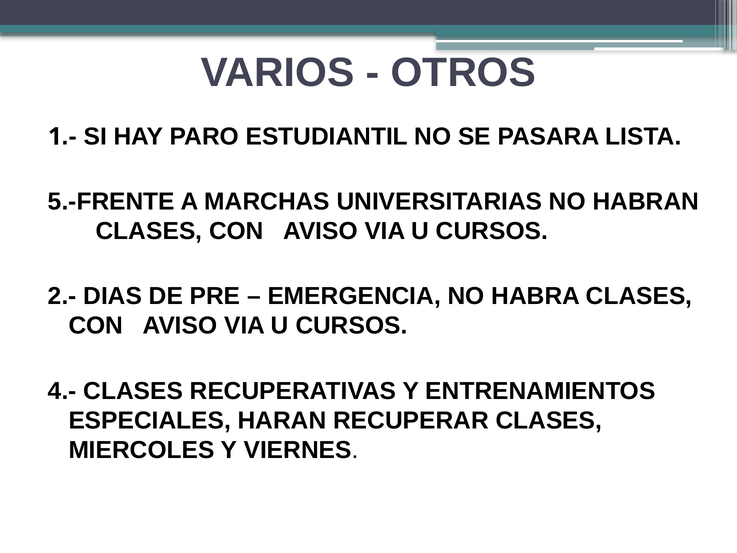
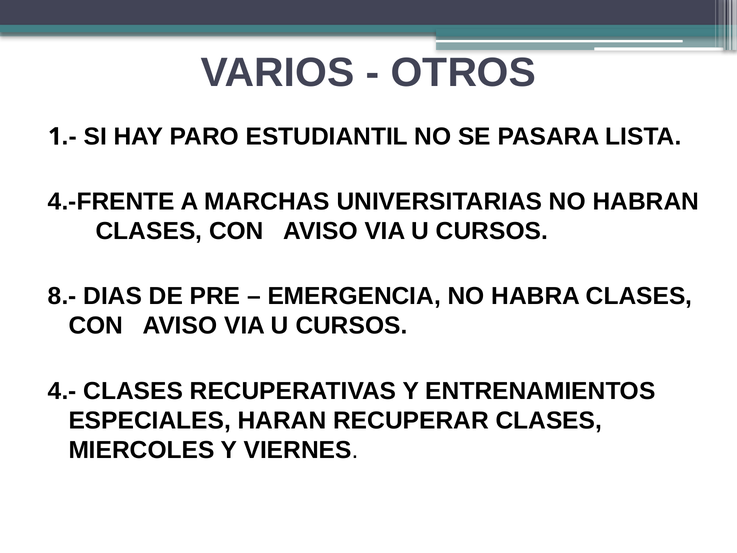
5.-FRENTE: 5.-FRENTE -> 4.-FRENTE (111, 202)
2.-: 2.- -> 8.- (62, 296)
